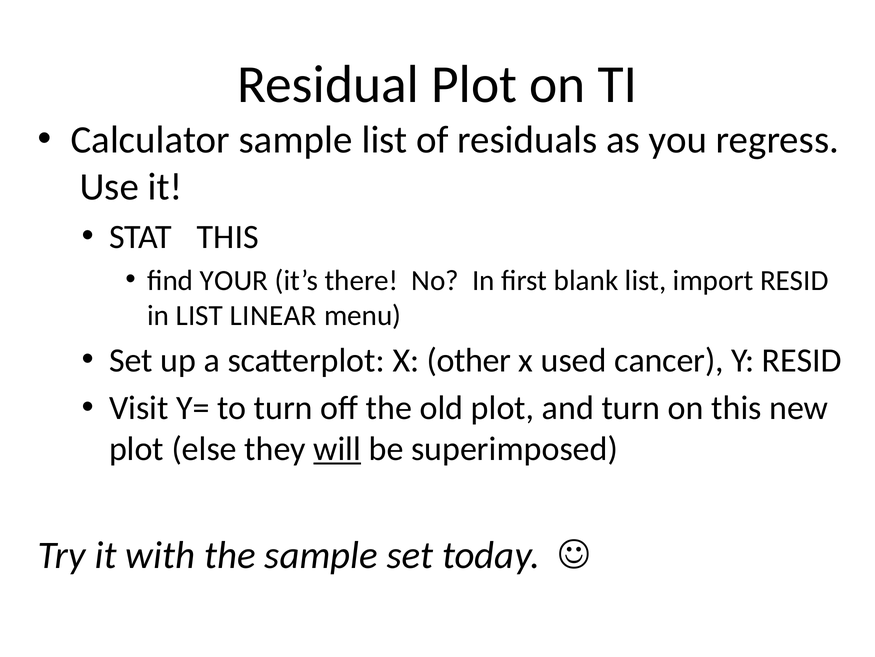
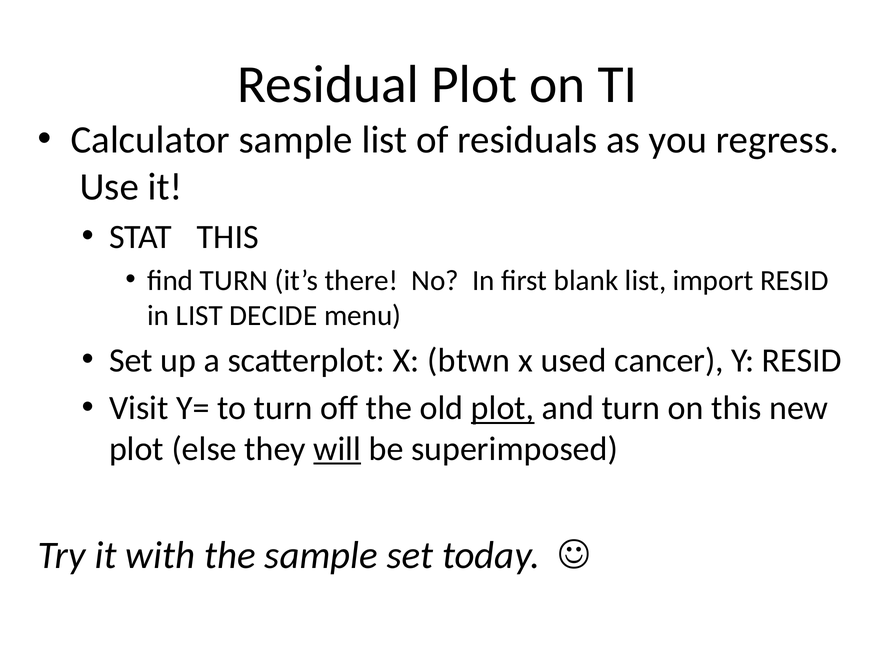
find YOUR: YOUR -> TURN (234, 280)
LINEAR: LINEAR -> DECIDE (273, 315)
other: other -> btwn (469, 360)
plot underline: none -> present (503, 408)
